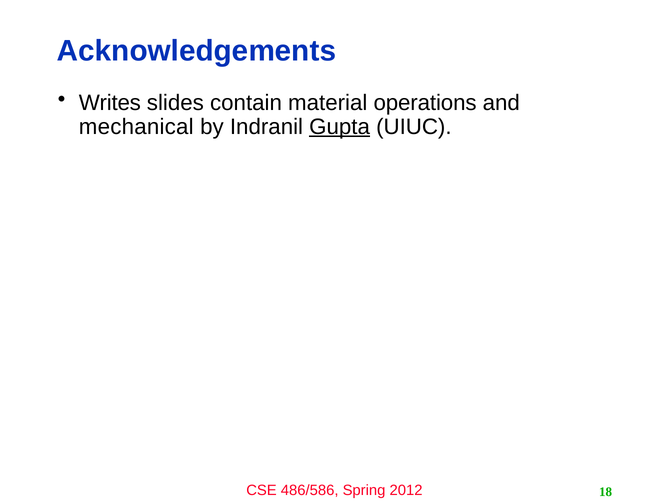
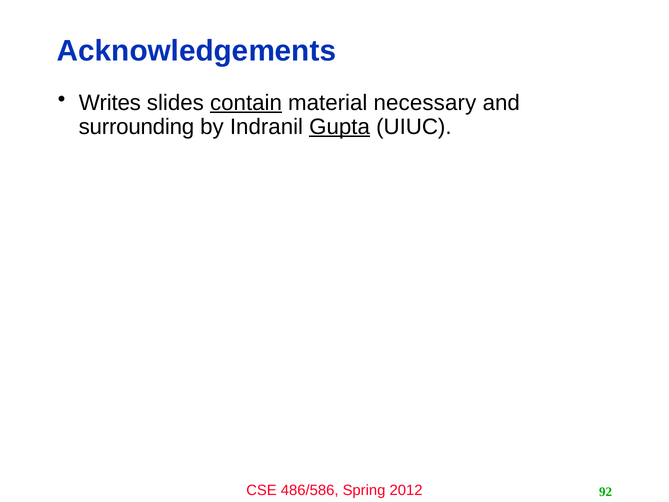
contain underline: none -> present (246, 103)
operations: operations -> necessary (425, 103)
mechanical: mechanical -> surrounding (136, 127)
18: 18 -> 92 (606, 492)
